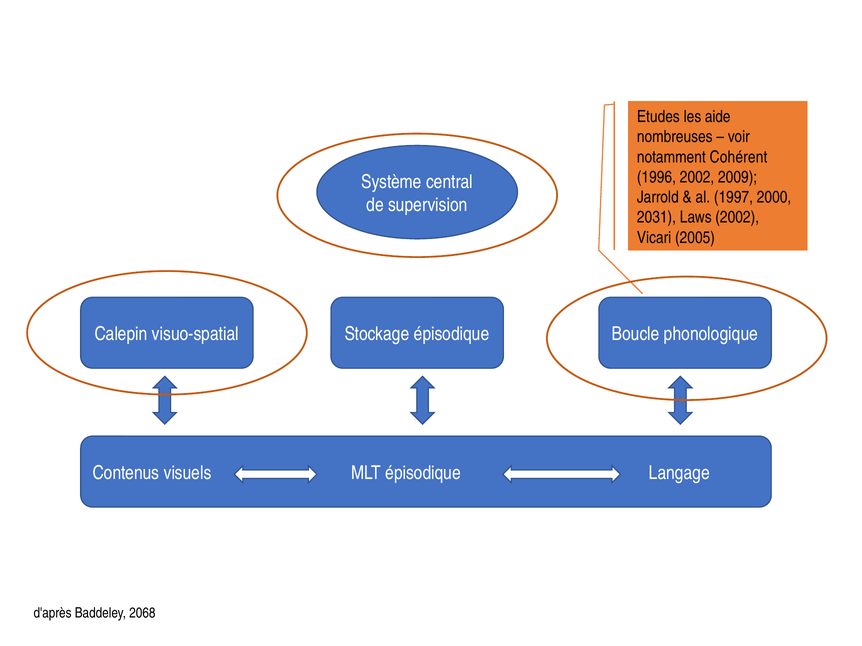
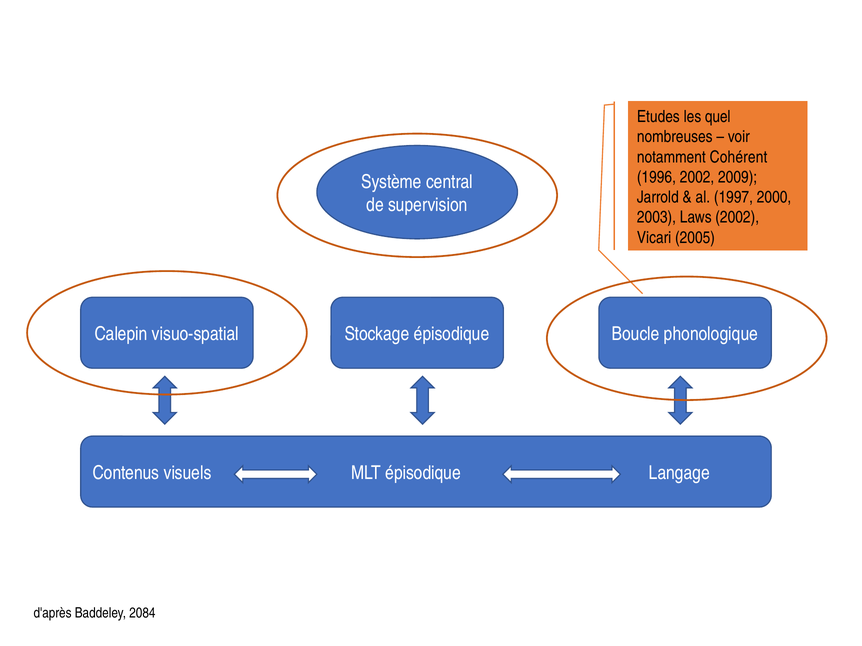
aide: aide -> quel (718, 117)
2031: 2031 -> 2003 (656, 218)
2068: 2068 -> 2084 (142, 614)
